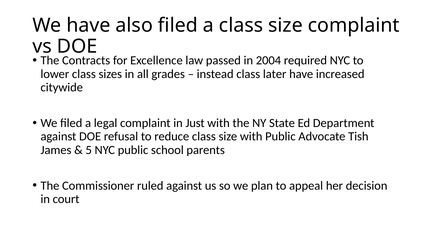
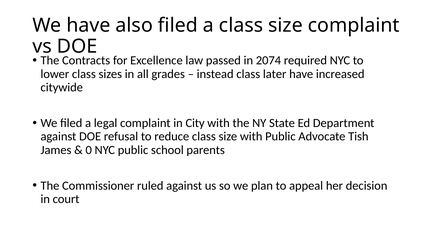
2004: 2004 -> 2074 (268, 61)
Just: Just -> City (195, 123)
5: 5 -> 0 (89, 150)
